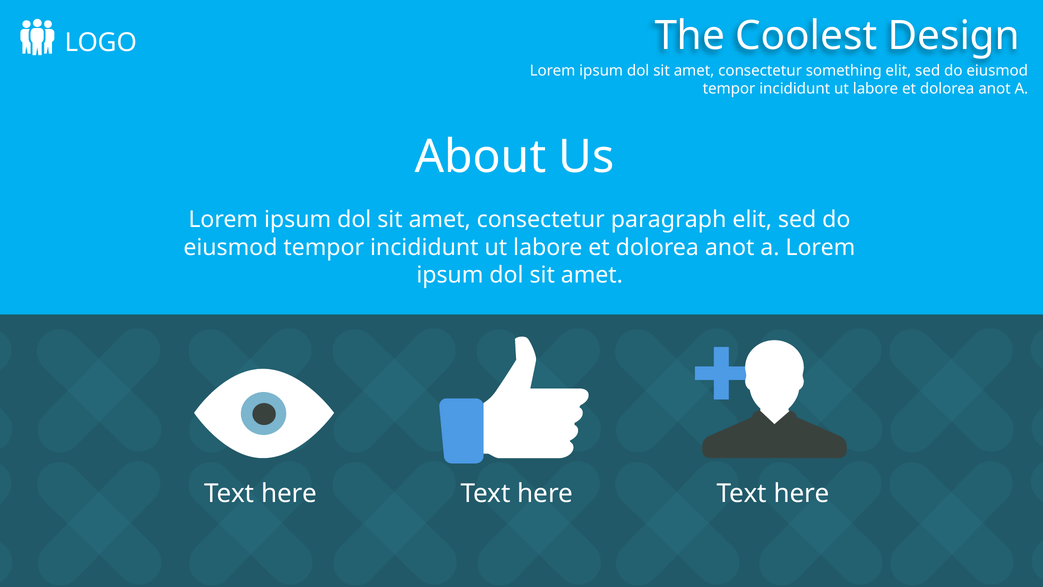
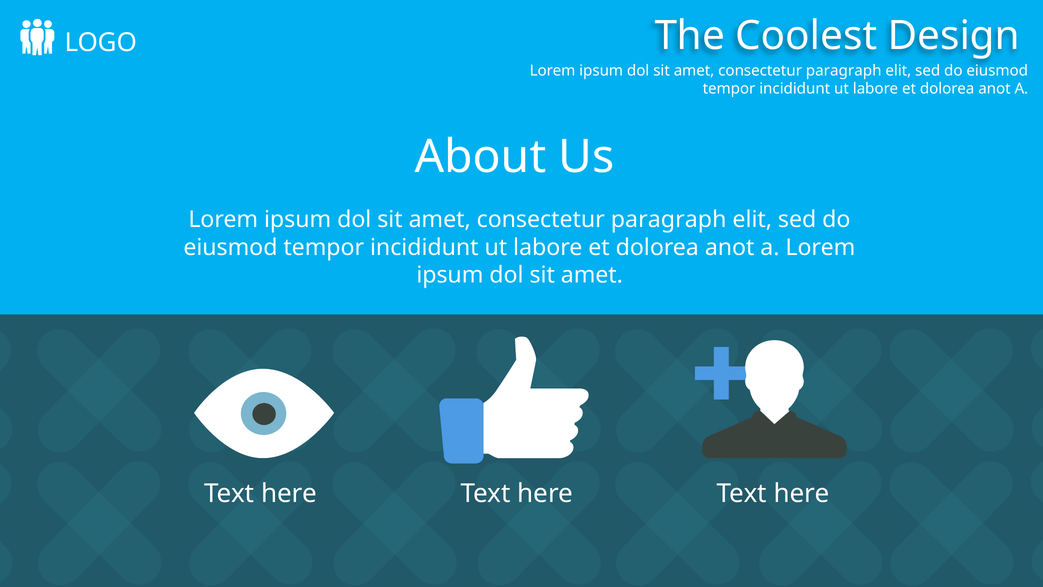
something: something -> paragraph (844, 71)
